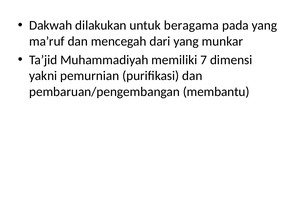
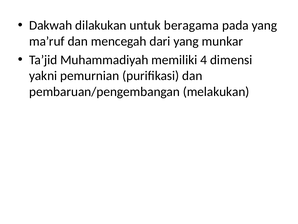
7: 7 -> 4 (204, 60)
membantu: membantu -> melakukan (216, 92)
